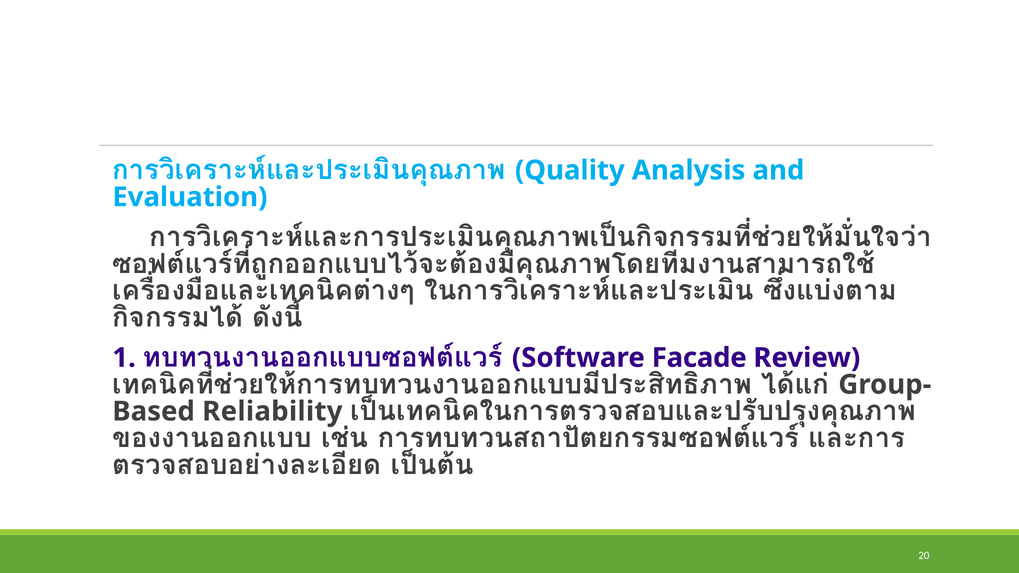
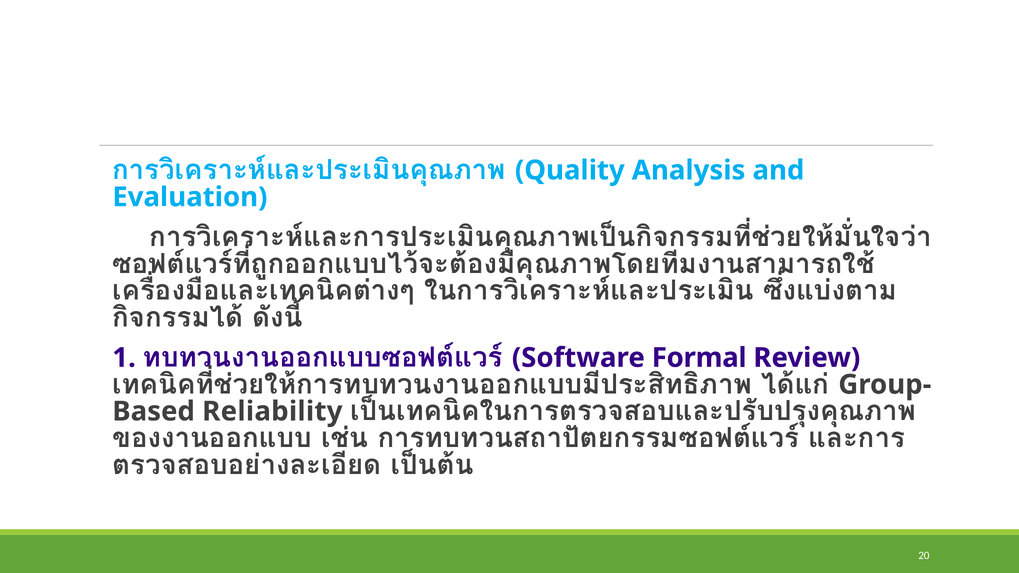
Facade: Facade -> Formal (699, 358)
